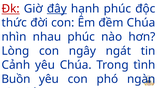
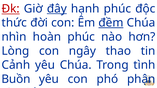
đềm underline: none -> present (111, 23)
nhau: nhau -> hoàn (47, 37)
ngát: ngát -> thao (118, 51)
ngàn: ngàn -> phận (141, 79)
